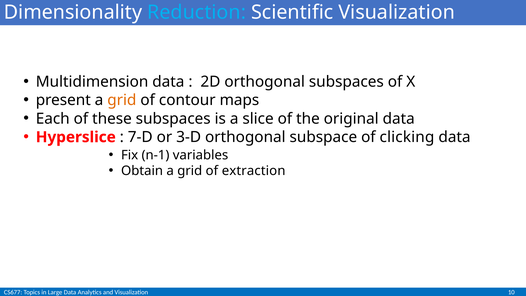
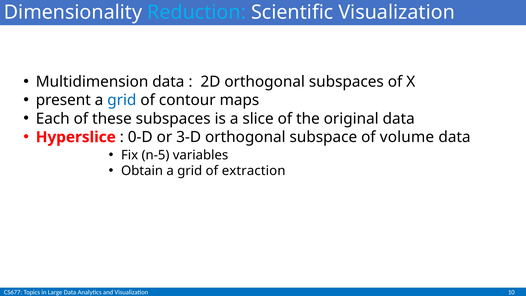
grid colour: orange -> blue (122, 100)
7-D: 7-D -> 0-D (140, 137)
clicking: clicking -> volume (407, 137)
n-1: n-1 -> n-5 (155, 155)
